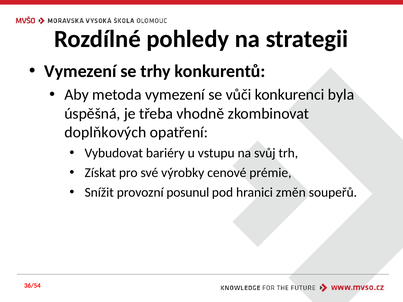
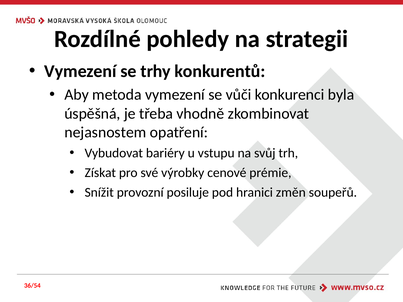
doplňkových: doplňkových -> nejasnostem (105, 132)
posunul: posunul -> posiluje (188, 193)
